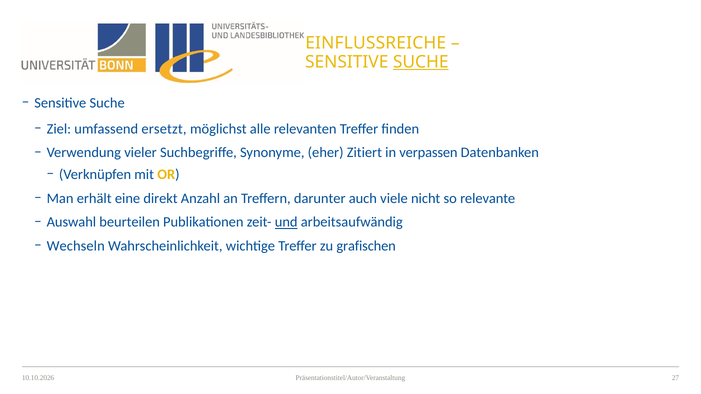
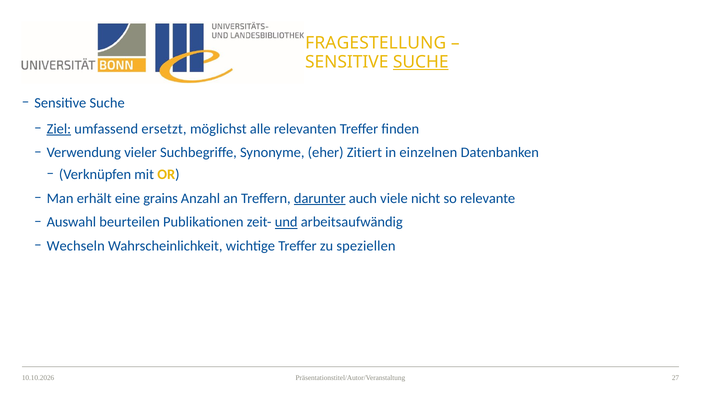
EINFLUSSREICHE: EINFLUSSREICHE -> FRAGESTELLUNG (376, 43)
Ziel underline: none -> present (59, 129)
verpassen: verpassen -> einzelnen (428, 153)
direkt: direkt -> grains (161, 198)
darunter underline: none -> present (320, 198)
grafischen: grafischen -> speziellen (366, 246)
